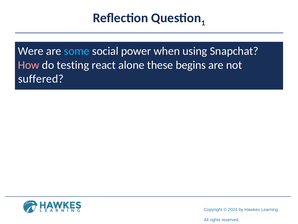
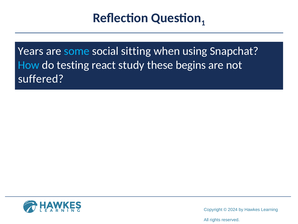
Were: Were -> Years (31, 51)
power: power -> sitting (136, 51)
How colour: pink -> light blue (29, 65)
alone: alone -> study (131, 65)
